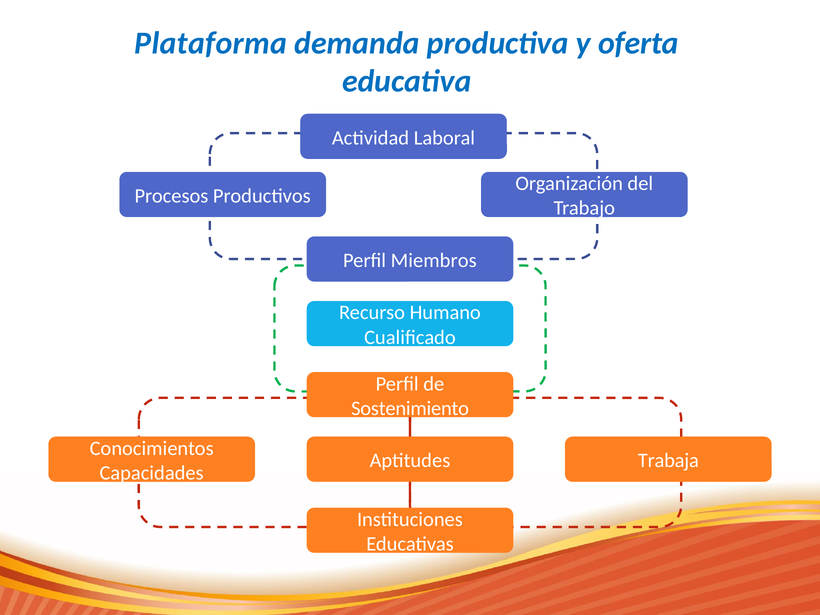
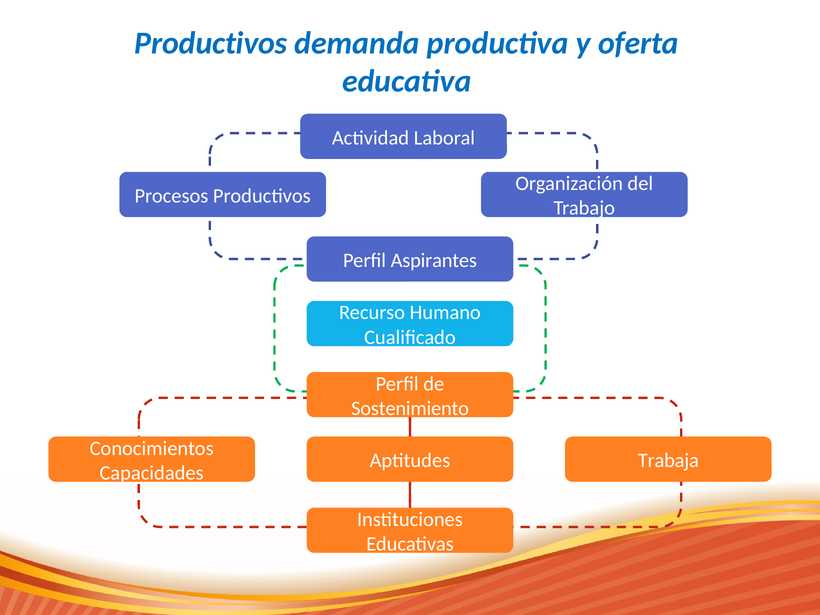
Plataforma: Plataforma -> Productivos (211, 43)
Miembros: Miembros -> Aspirantes (434, 260)
